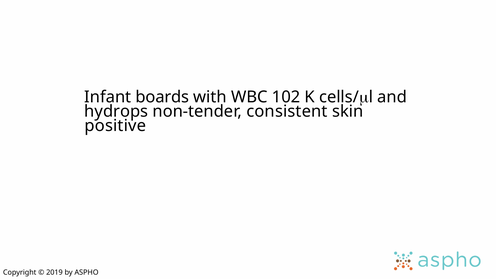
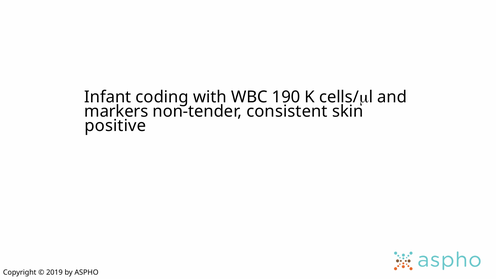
boards: boards -> coding (162, 97)
102: 102 -> 190 (286, 97)
hydrops: hydrops -> markers (116, 111)
